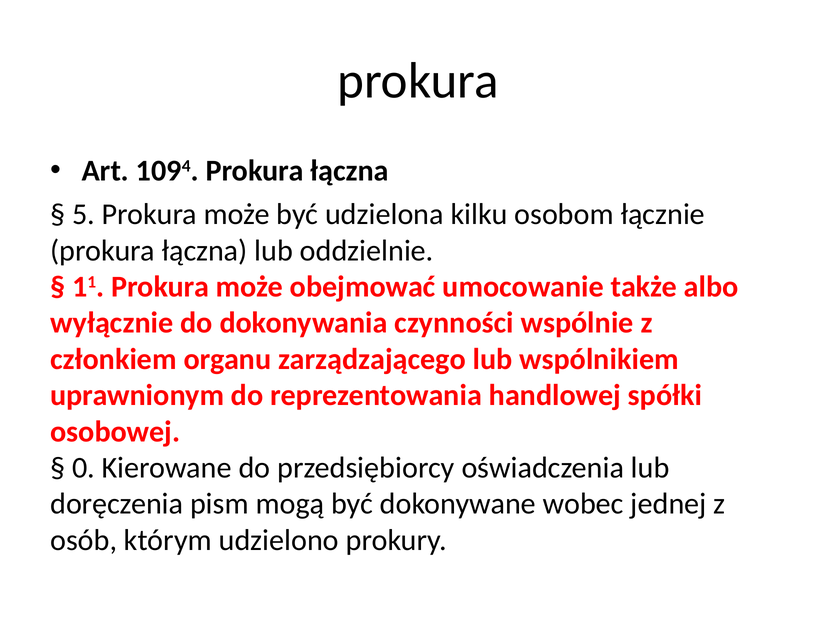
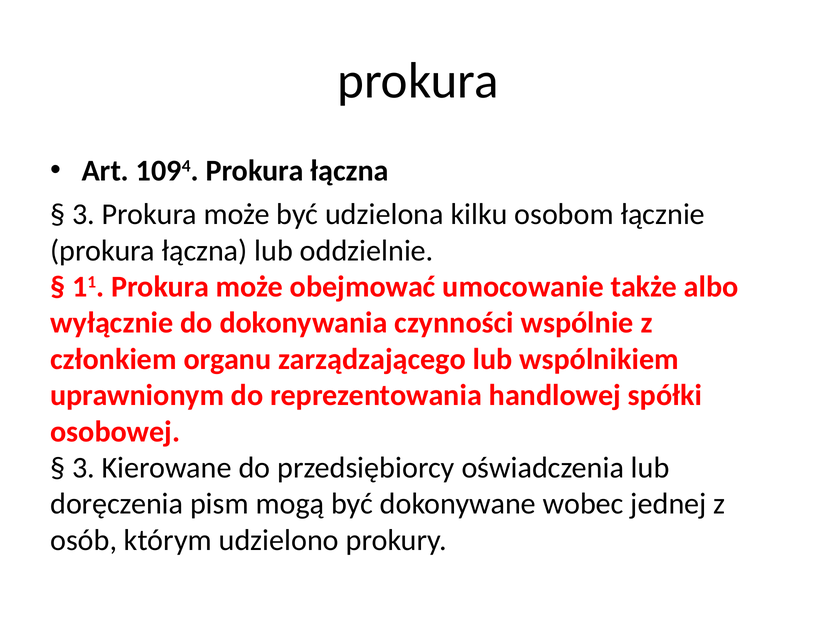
5: 5 -> 3 (83, 214)
0: 0 -> 3 (83, 468)
